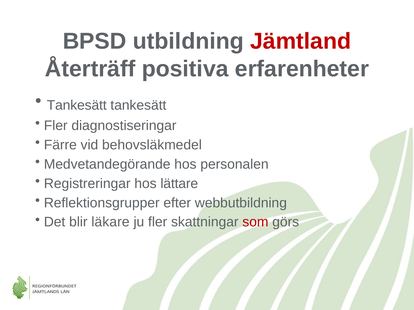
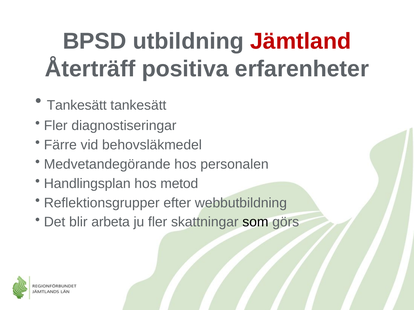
Registreringar: Registreringar -> Handlingsplan (87, 184)
lättare: lättare -> metod (179, 184)
läkare: läkare -> arbeta (111, 222)
som colour: red -> black (255, 222)
